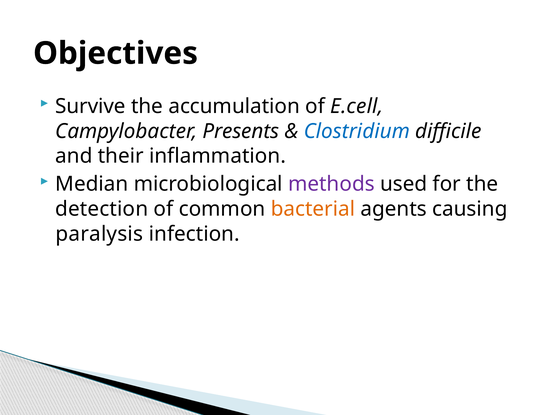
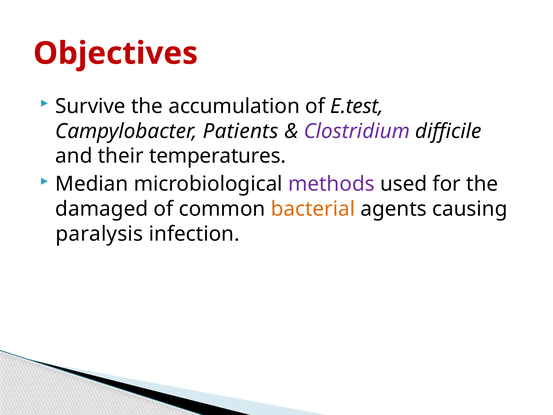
Objectives colour: black -> red (116, 53)
E.cell: E.cell -> E.test (357, 106)
Presents: Presents -> Patients (241, 131)
Clostridium colour: blue -> purple (357, 131)
inflammation: inflammation -> temperatures (218, 156)
detection: detection -> damaged (102, 209)
